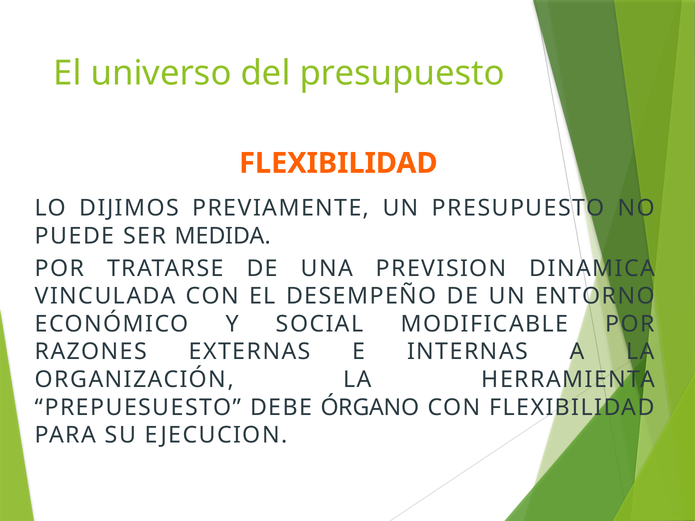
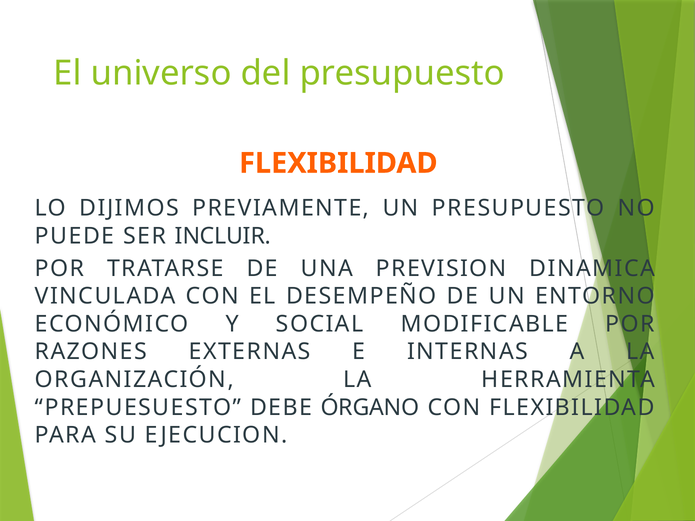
MEDIDA: MEDIDA -> INCLUIR (223, 236)
